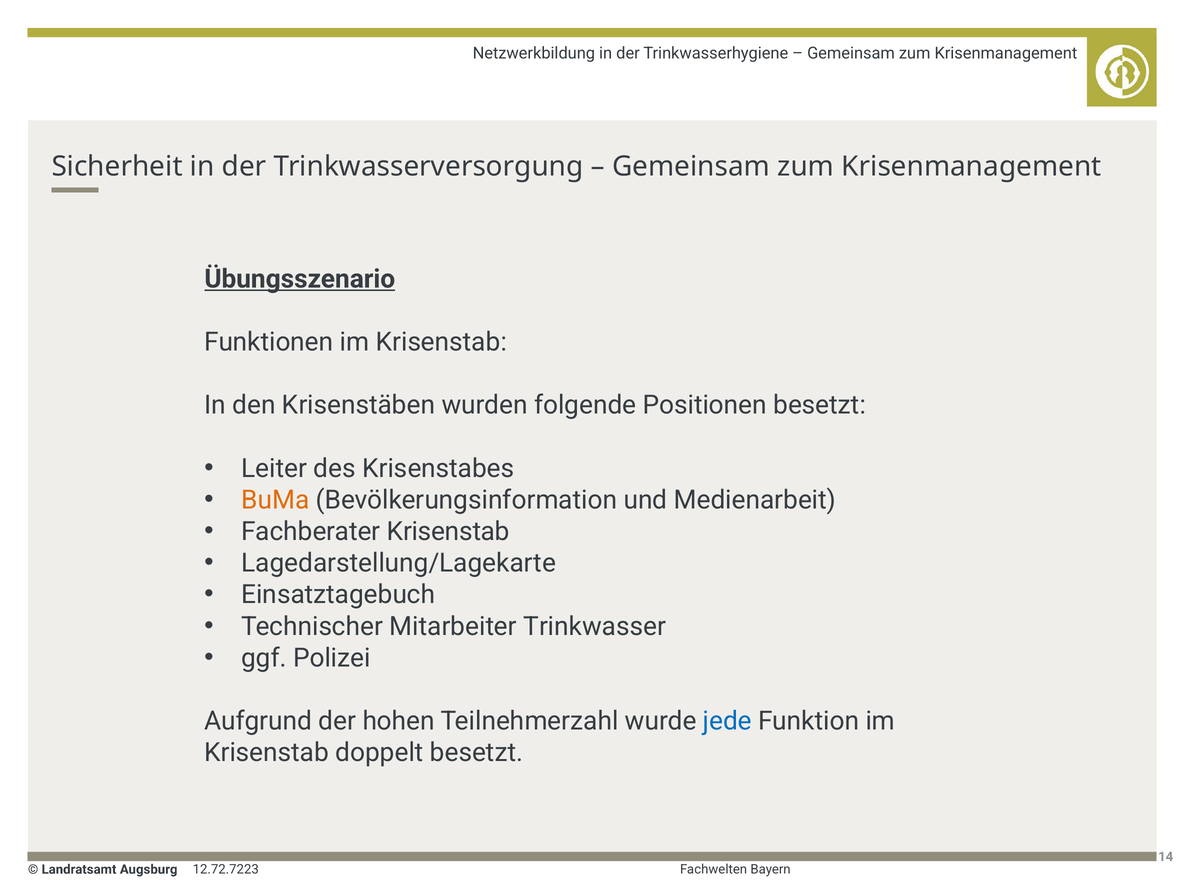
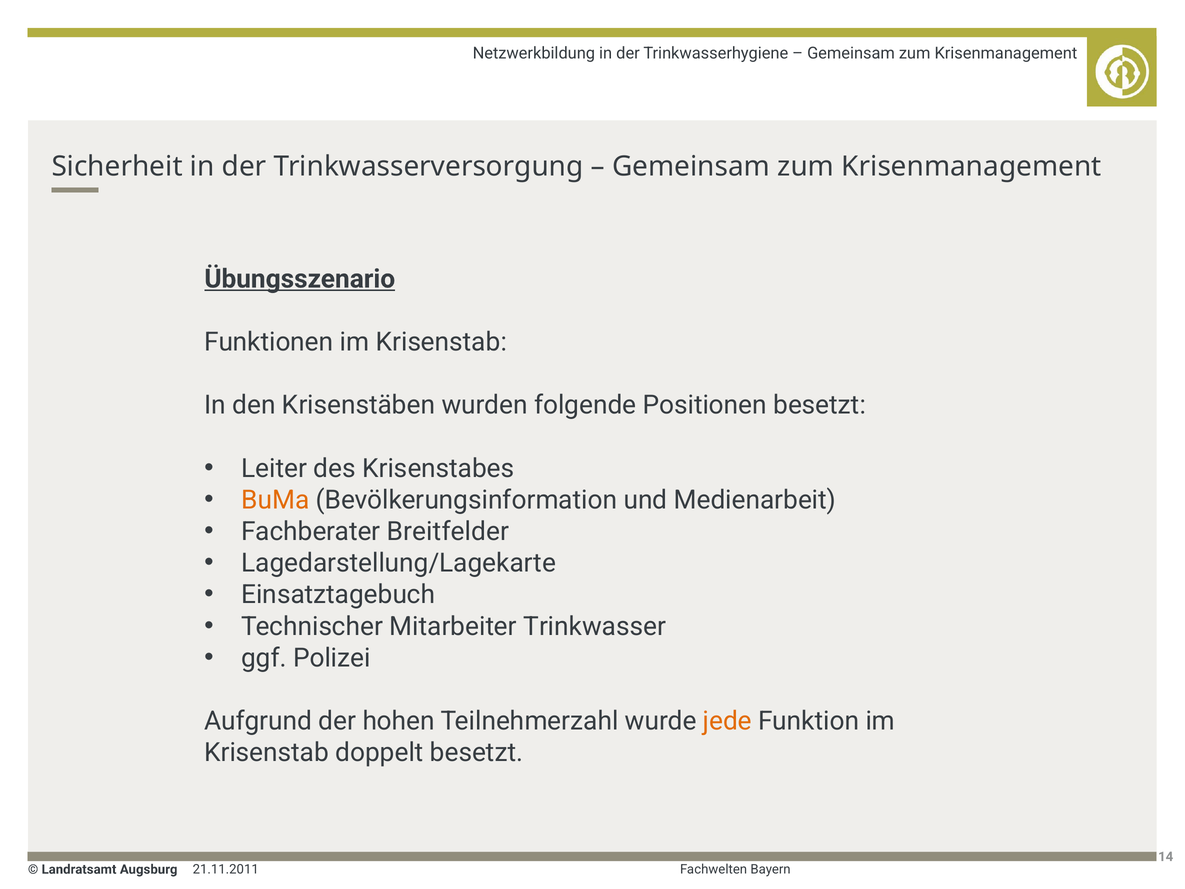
Fachberater Krisenstab: Krisenstab -> Breitfelder (448, 531)
jede colour: blue -> orange (727, 721)
12.72.7223: 12.72.7223 -> 21.11.2011 (226, 869)
